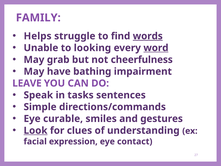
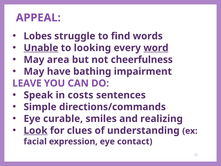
FAMILY: FAMILY -> APPEAL (38, 18)
Helps: Helps -> Lobes (38, 36)
words underline: present -> none (148, 36)
Unable underline: none -> present (41, 48)
grab: grab -> area (58, 60)
tasks: tasks -> costs (80, 95)
gestures: gestures -> realizing (162, 119)
